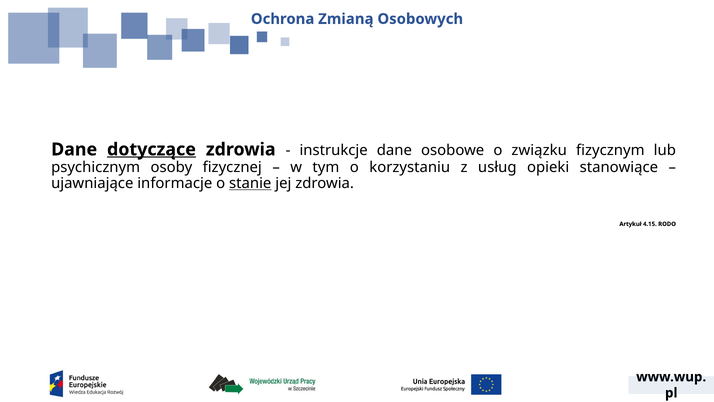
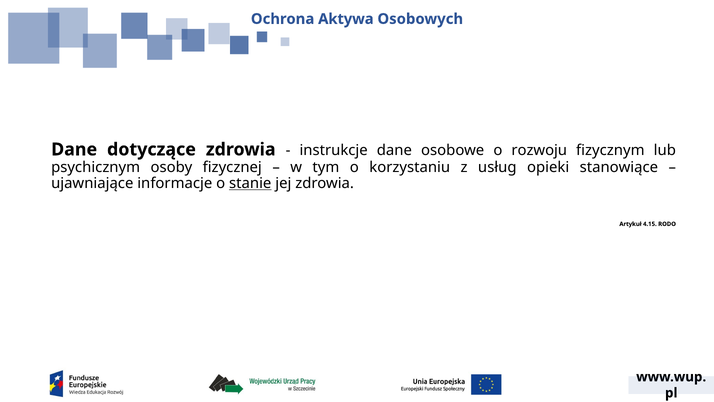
Zmianą: Zmianą -> Aktywa (346, 19)
dotyczące underline: present -> none (151, 149)
związku: związku -> rozwoju (539, 150)
